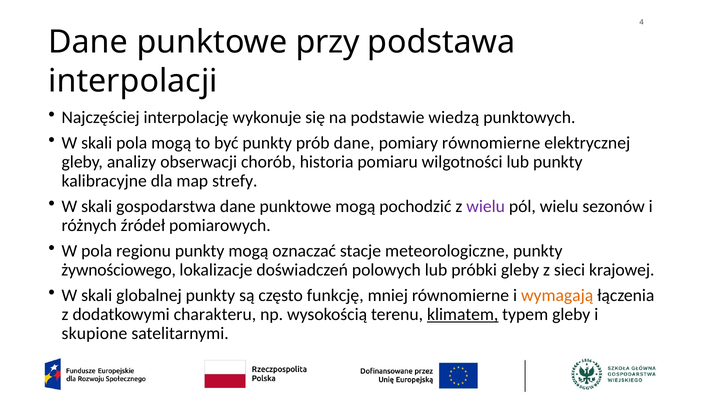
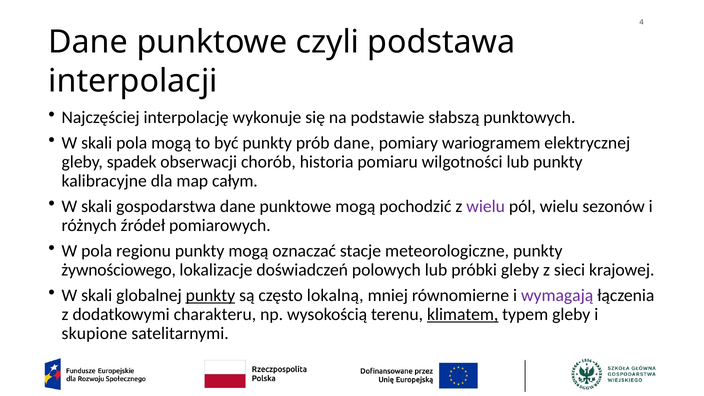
przy: przy -> czyli (328, 42)
wiedzą: wiedzą -> słabszą (454, 117)
pomiary równomierne: równomierne -> wariogramem (491, 143)
analizy: analizy -> spadek (132, 162)
strefy: strefy -> całym (235, 181)
punkty underline: none -> present (210, 296)
funkcję: funkcję -> lokalną (335, 296)
wymagają colour: orange -> purple (557, 296)
